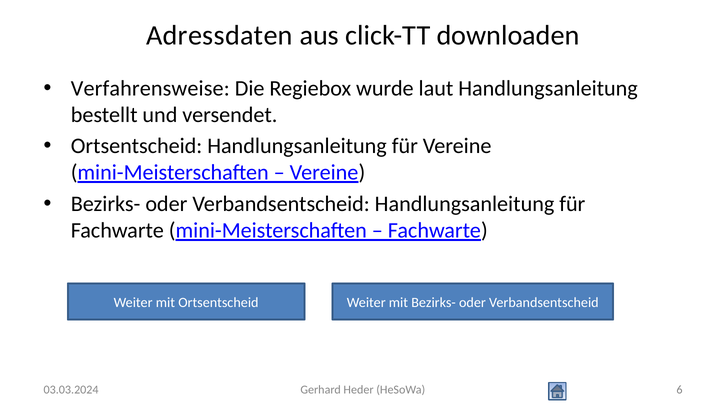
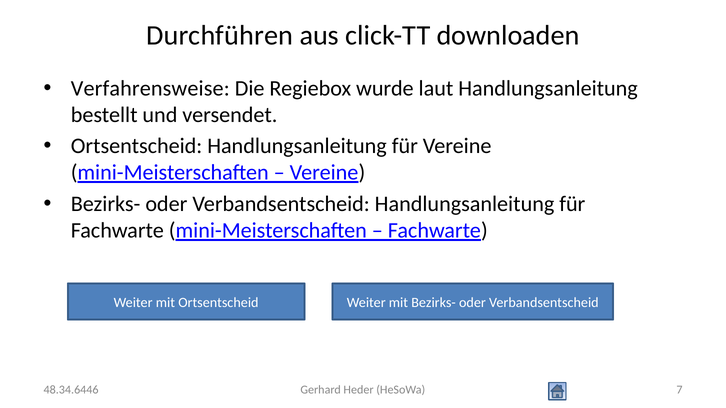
Adressdaten: Adressdaten -> Durchführen (220, 36)
03.03.2024: 03.03.2024 -> 48.34.6446 (71, 390)
6: 6 -> 7 (679, 390)
